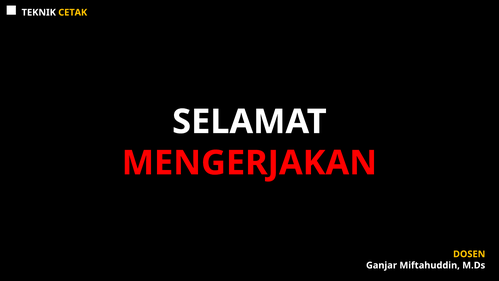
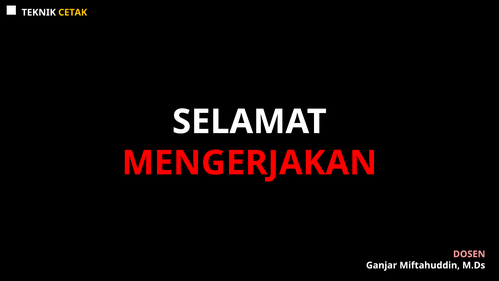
DOSEN colour: yellow -> pink (469, 254)
